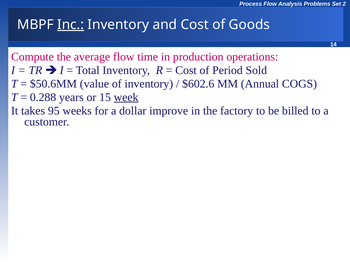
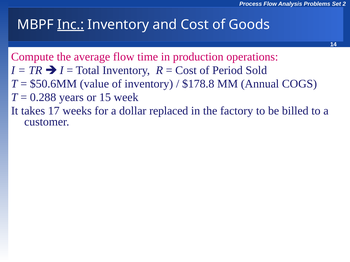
$602.6: $602.6 -> $178.8 (198, 84)
week underline: present -> none (126, 97)
95: 95 -> 17 (54, 111)
improve: improve -> replaced (169, 111)
